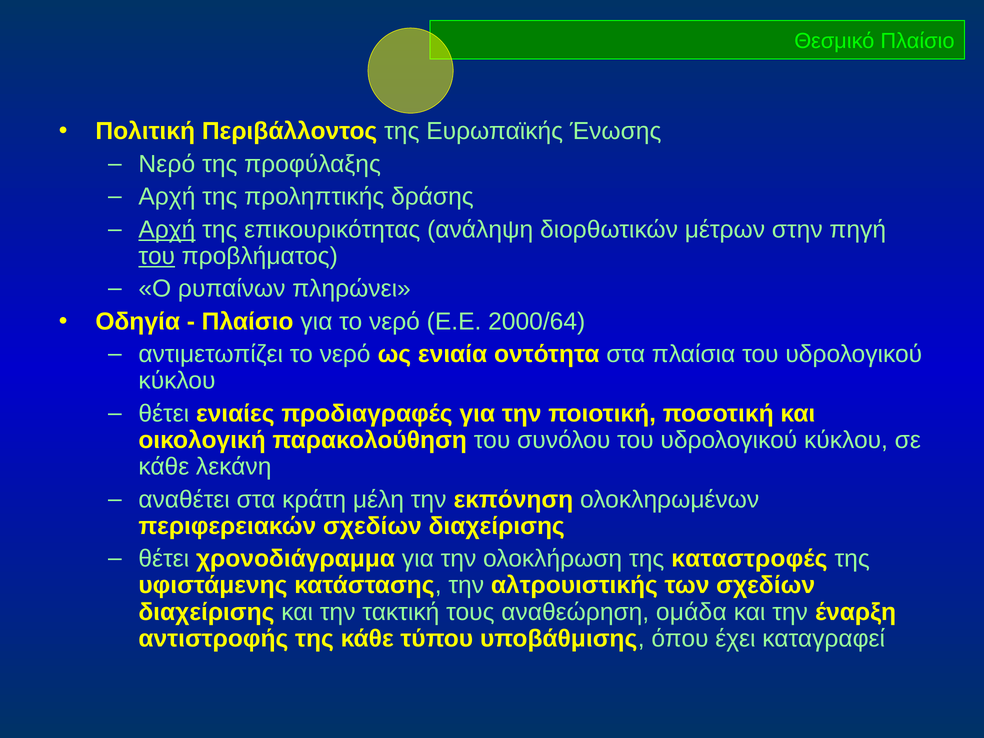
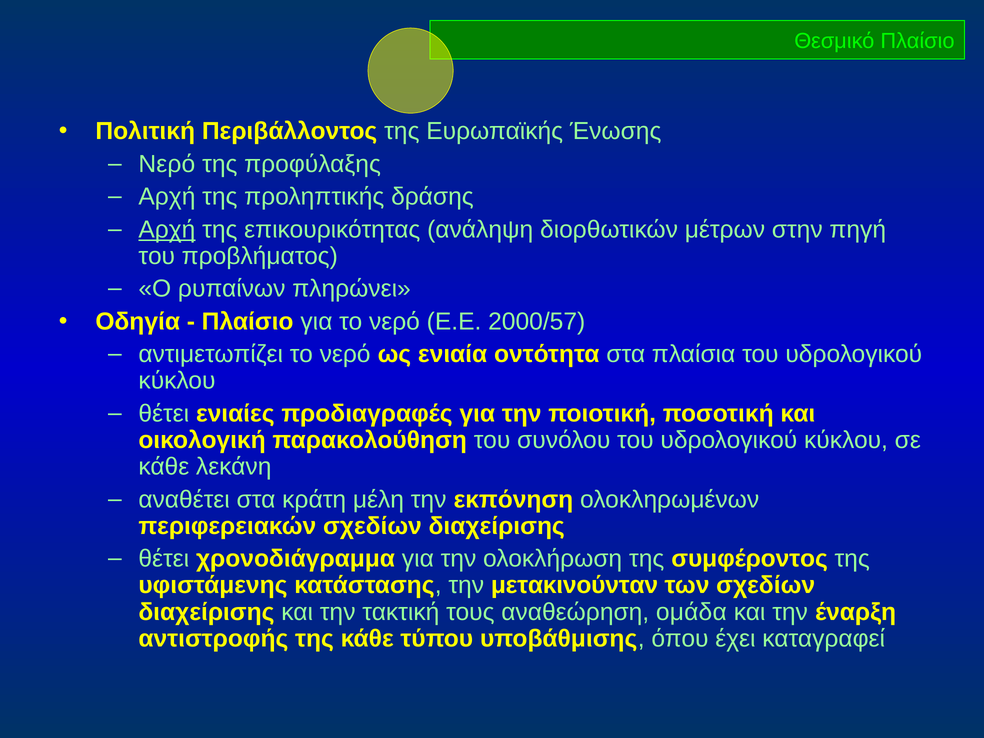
του underline: present -> none (157, 256)
2000/64: 2000/64 -> 2000/57 (537, 322)
καταστροφές: καταστροφές -> συμφέροντος (750, 559)
αλτρουιστικής: αλτρουιστικής -> μετακινούνταν (574, 585)
